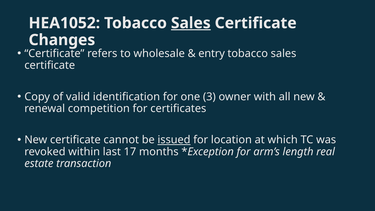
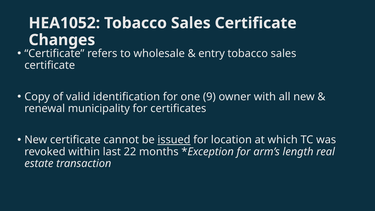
Sales underline: present -> none (191, 23)
3: 3 -> 9 (209, 97)
competition: competition -> municipality (99, 108)
17: 17 -> 22 (130, 152)
